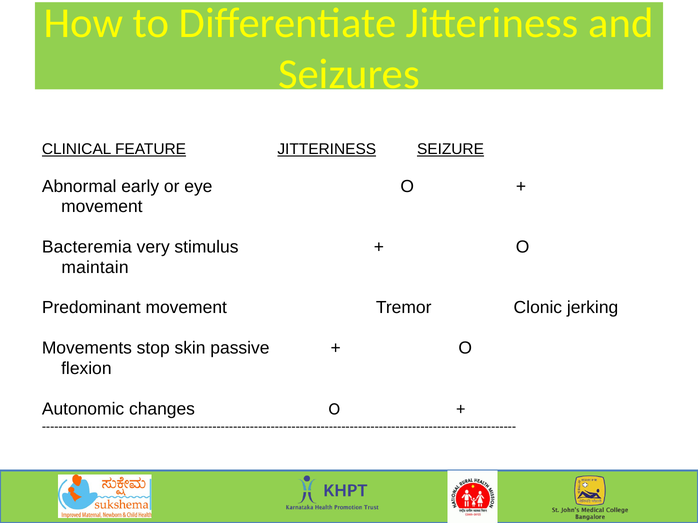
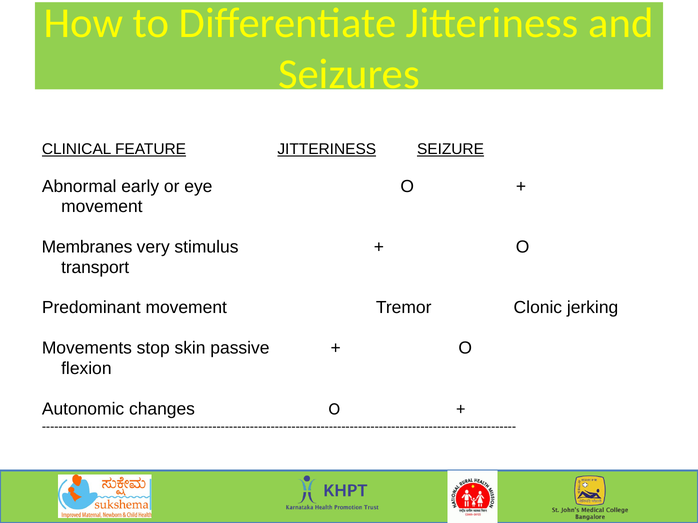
Bacteremia: Bacteremia -> Membranes (87, 247)
maintain: maintain -> transport (95, 268)
